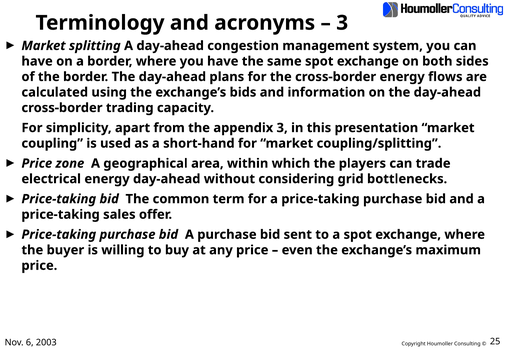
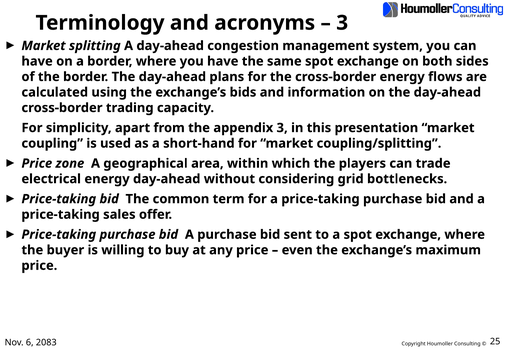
2003: 2003 -> 2083 (46, 343)
